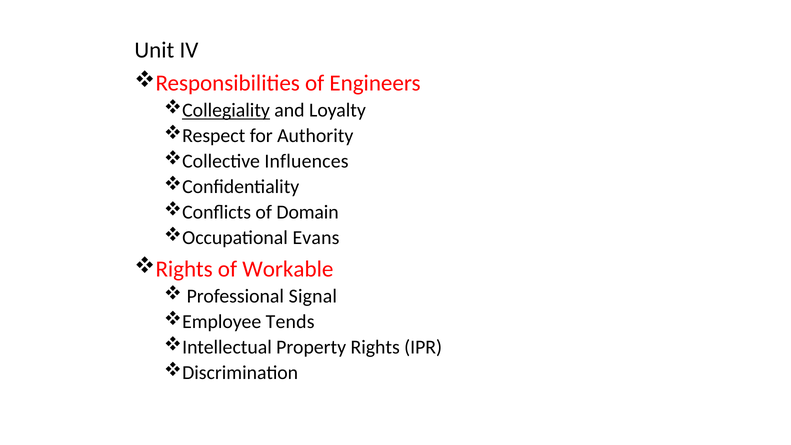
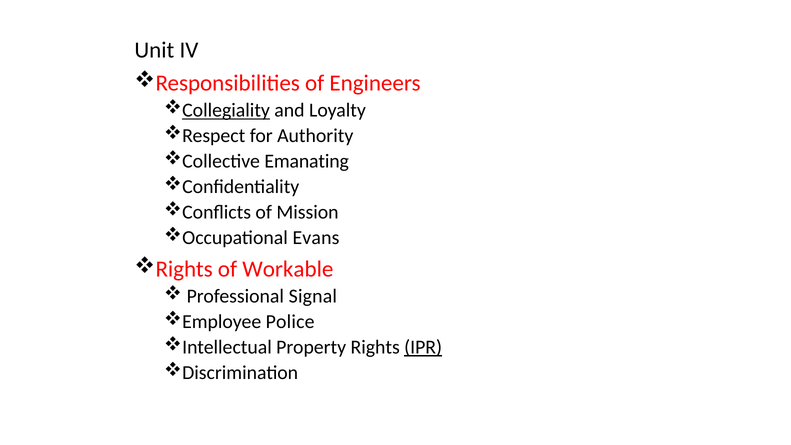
Influences: Influences -> Emanating (307, 161)
Domain: Domain -> Mission (308, 212)
Tends: Tends -> Police (290, 322)
IPR underline: none -> present (423, 347)
